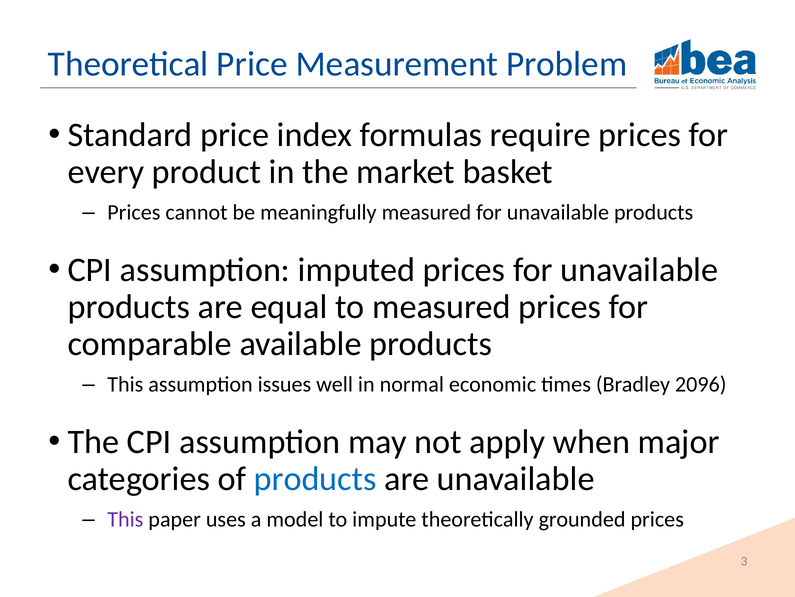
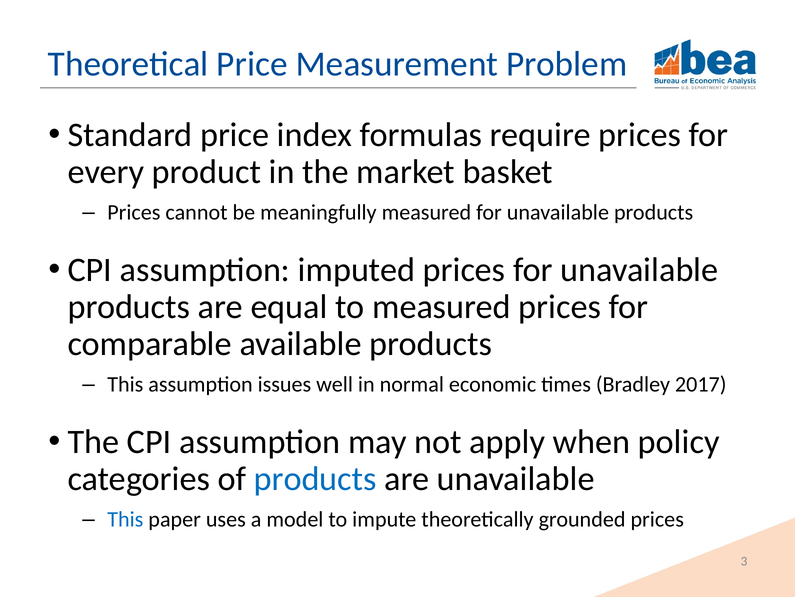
2096: 2096 -> 2017 (701, 384)
major: major -> policy (679, 441)
This colour: purple -> blue (125, 519)
